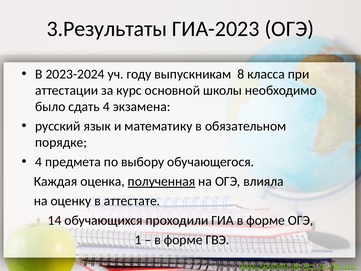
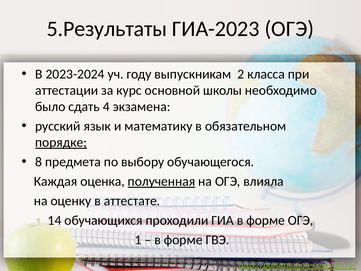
3.Результаты: 3.Результаты -> 5.Результаты (107, 29)
8: 8 -> 2 (241, 74)
порядке underline: none -> present (61, 142)
4: 4 -> 8 (39, 162)
